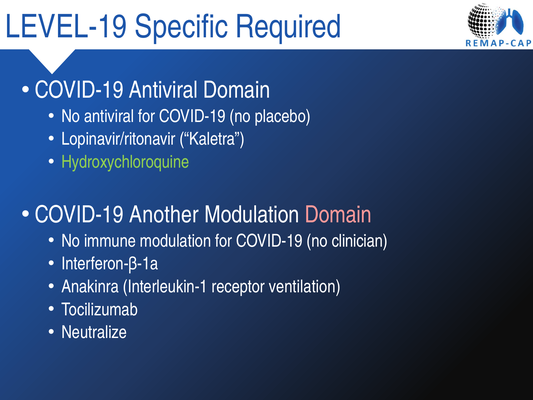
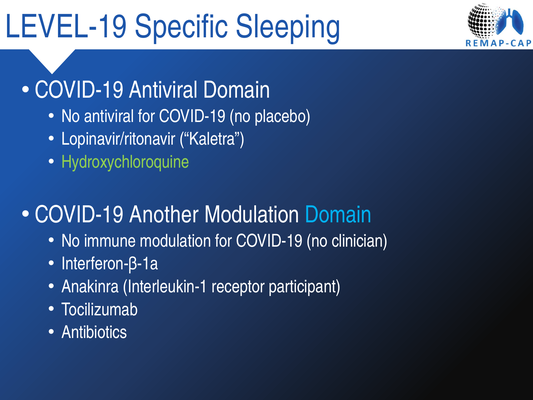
Required: Required -> Sleeping (288, 27)
Domain colour: pink -> light blue (338, 215)
ventilation: ventilation -> participant (305, 286)
Neutralize: Neutralize -> Antibiotics (94, 332)
